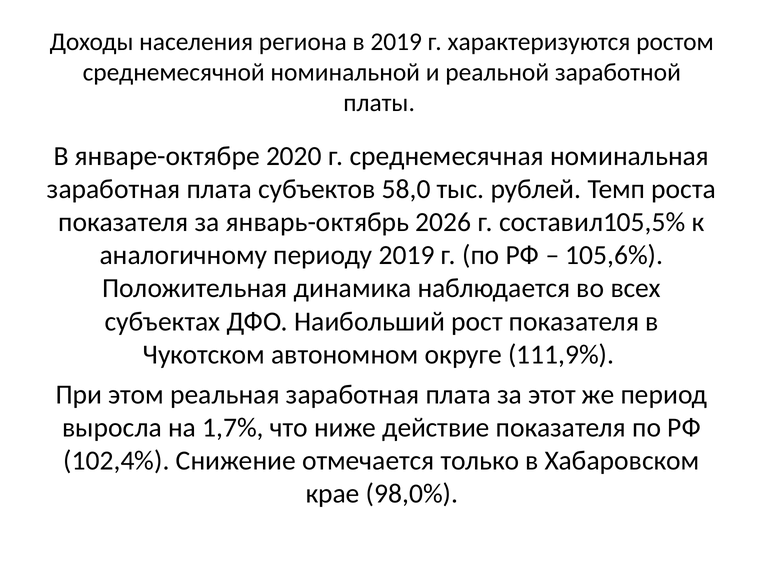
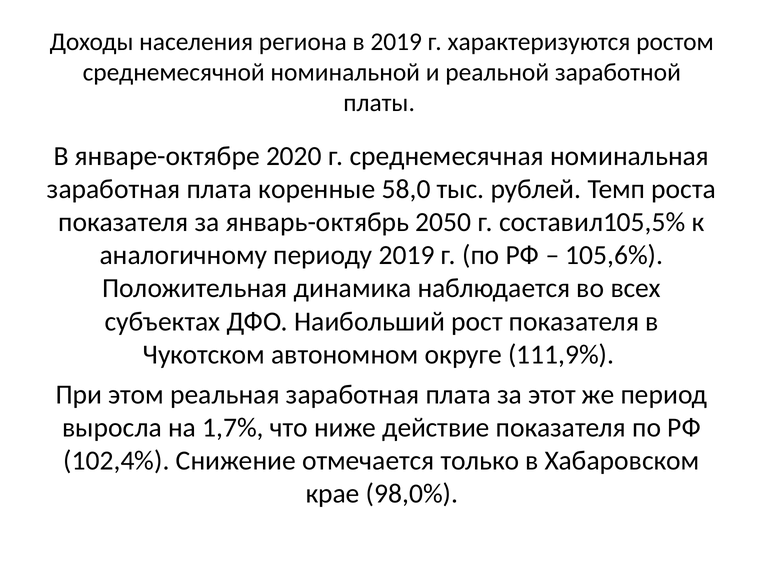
субъектов: субъектов -> коренные (317, 189)
2026: 2026 -> 2050 (443, 222)
